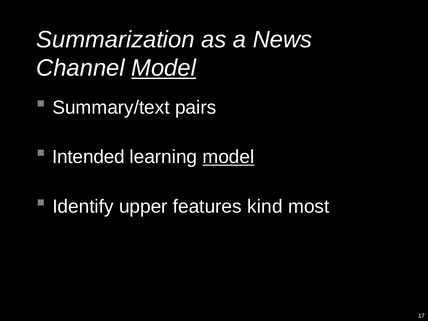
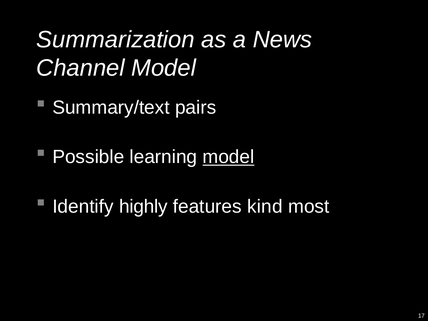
Model underline: present -> none (164, 68)
Intended: Intended -> Possible (88, 157)
upper: upper -> highly (143, 206)
